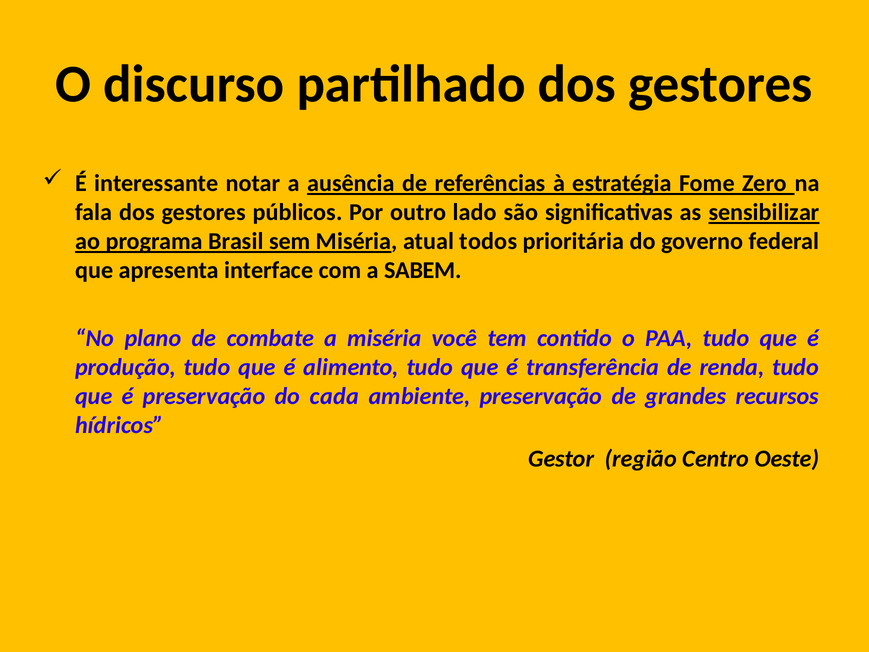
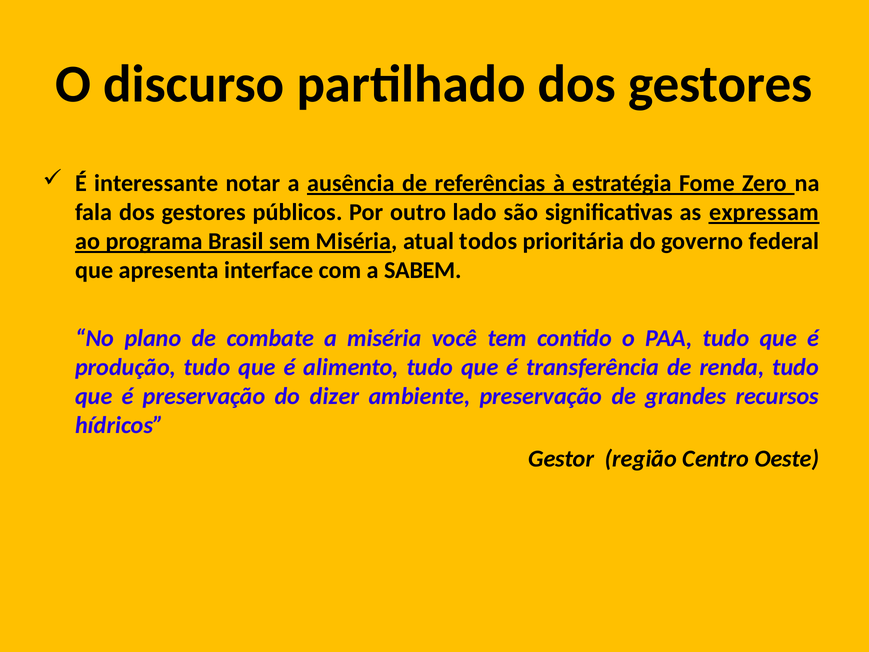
sensibilizar: sensibilizar -> expressam (764, 212)
cada: cada -> dizer (334, 396)
